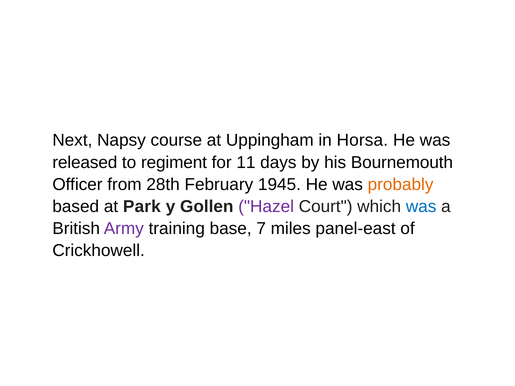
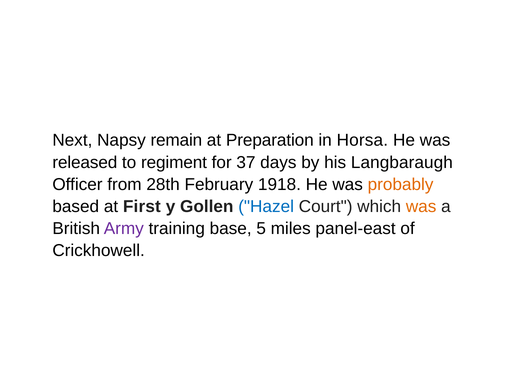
course: course -> remain (176, 140)
Uppingham: Uppingham -> Preparation (270, 140)
11: 11 -> 37 (246, 162)
Bournemouth: Bournemouth -> Langbaraugh (402, 162)
1945: 1945 -> 1918 (279, 184)
Park: Park -> First (142, 207)
Hazel colour: purple -> blue (266, 207)
was colour: blue -> orange (421, 207)
7: 7 -> 5 (261, 229)
